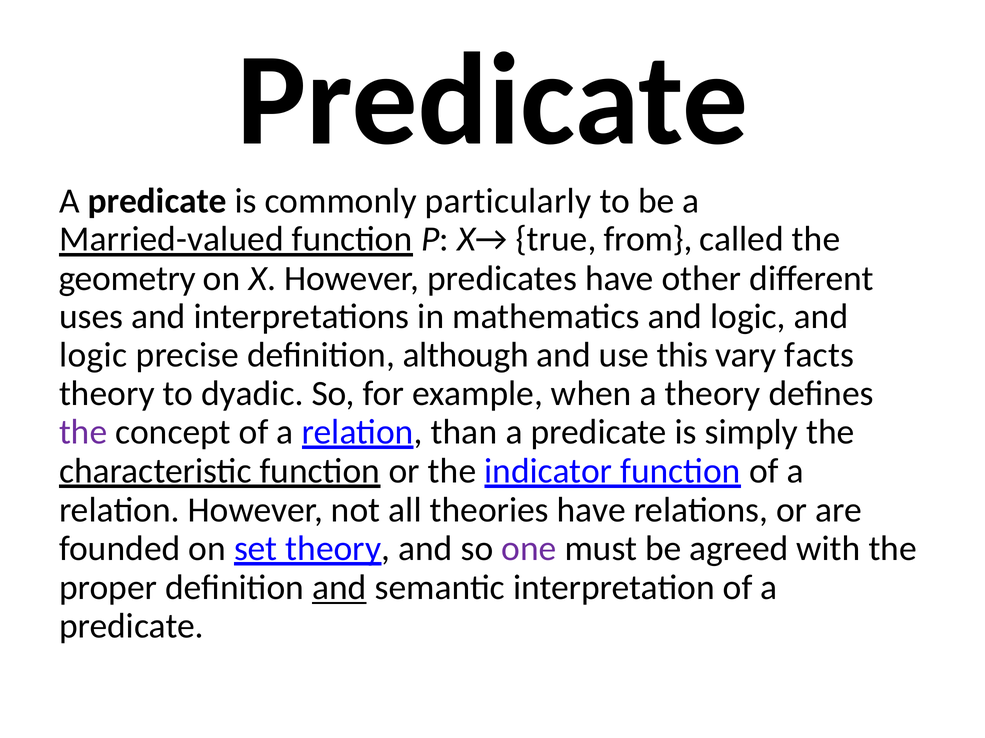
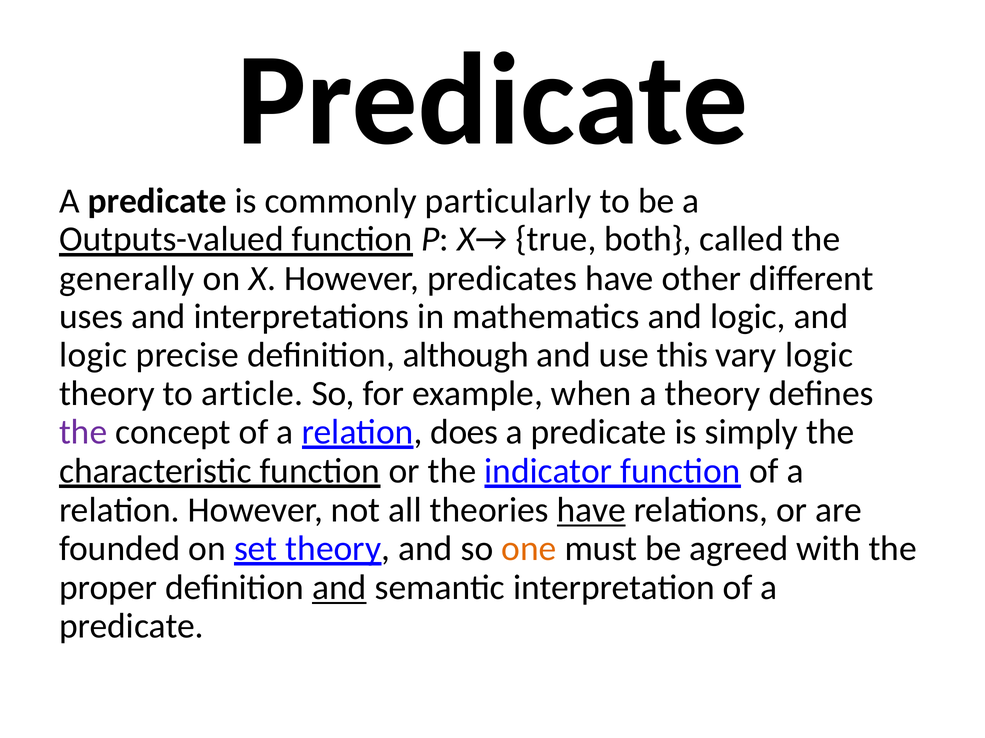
Married-valued: Married-valued -> Outputs-valued (171, 240)
from: from -> both (648, 240)
geometry: geometry -> generally (127, 279)
vary facts: facts -> logic (819, 355)
dyadic: dyadic -> article (252, 394)
than: than -> does (464, 432)
have underline: none -> present (591, 511)
one colour: purple -> orange (529, 549)
